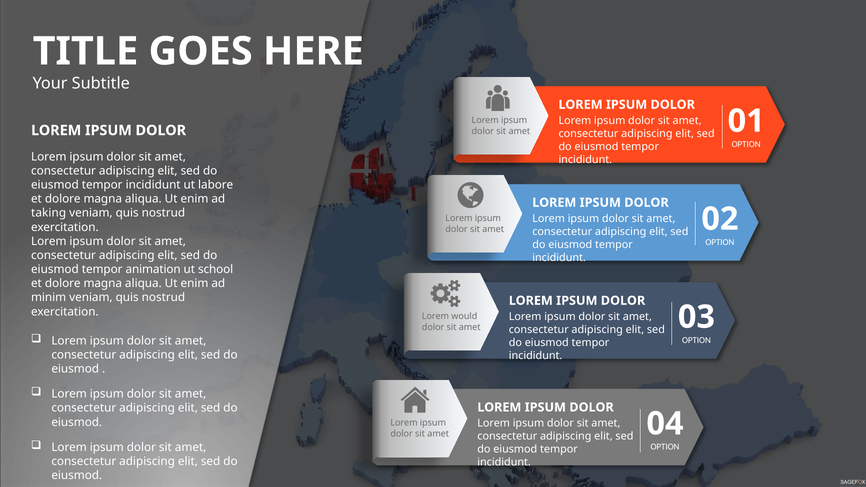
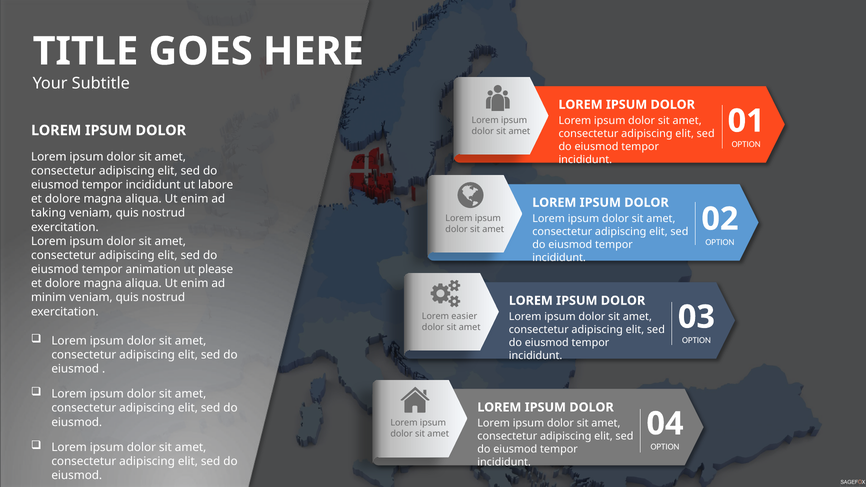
school: school -> please (216, 270)
would: would -> easier (464, 316)
